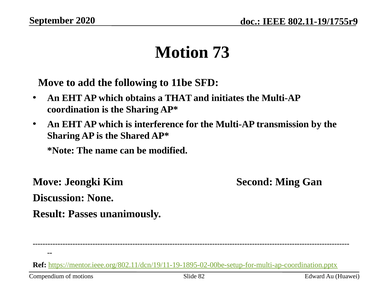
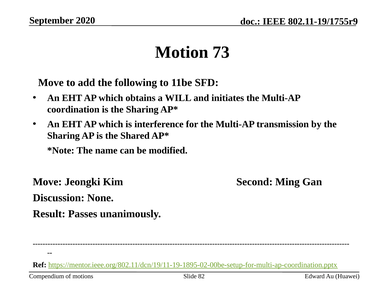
THAT: THAT -> WILL (178, 98)
